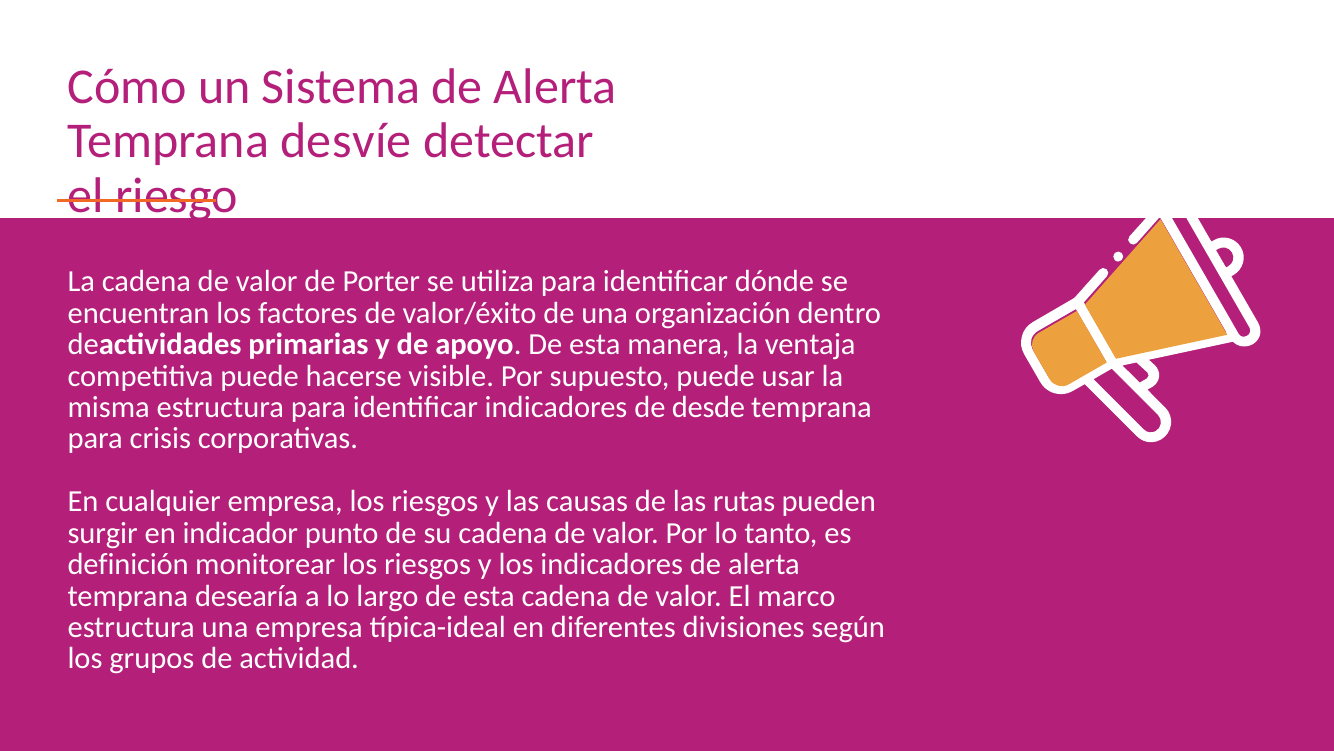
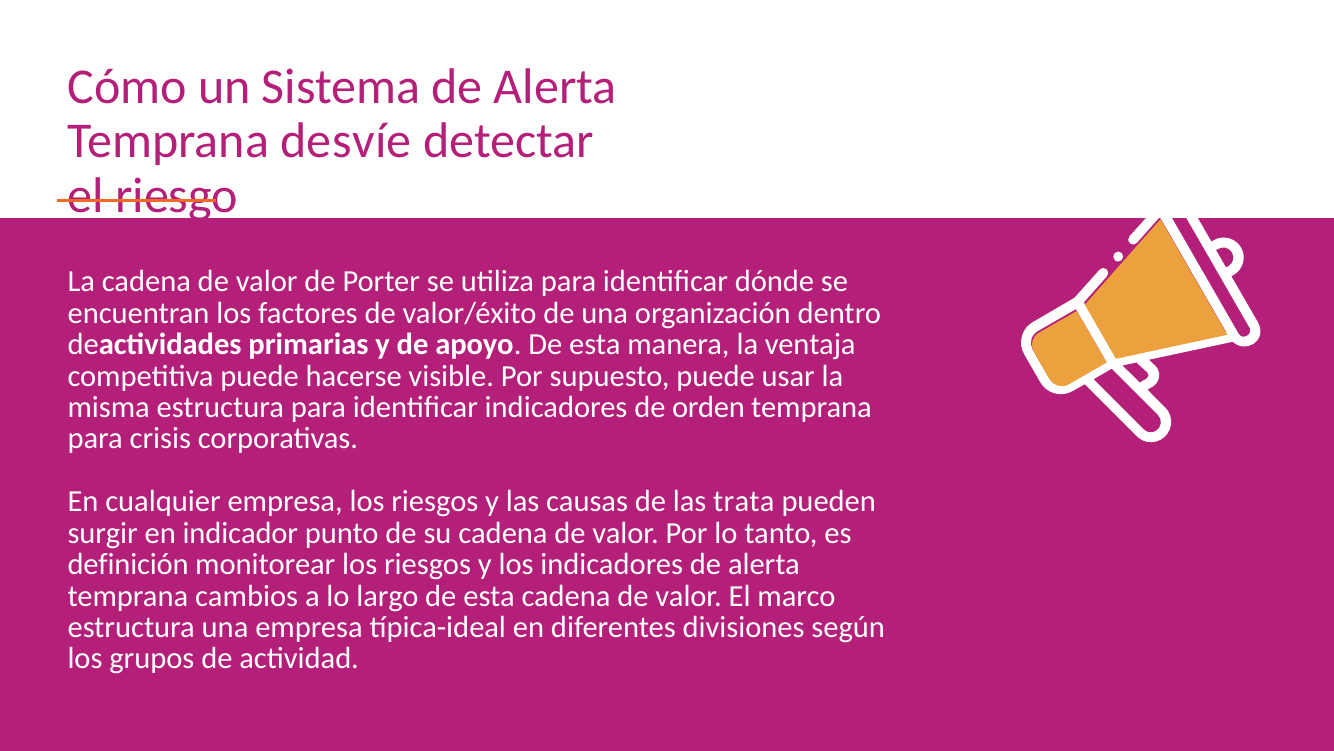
desde: desde -> orden (708, 407)
rutas: rutas -> trata (744, 501)
desearía: desearía -> cambios (247, 595)
